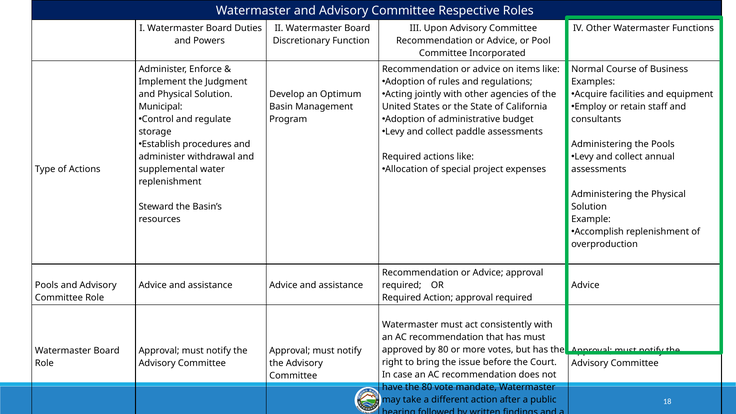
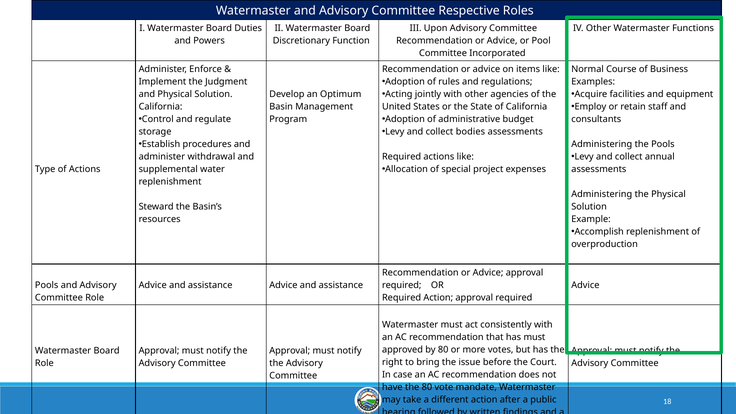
Municipal: Municipal -> California (161, 107)
paddle: paddle -> bodies (470, 132)
